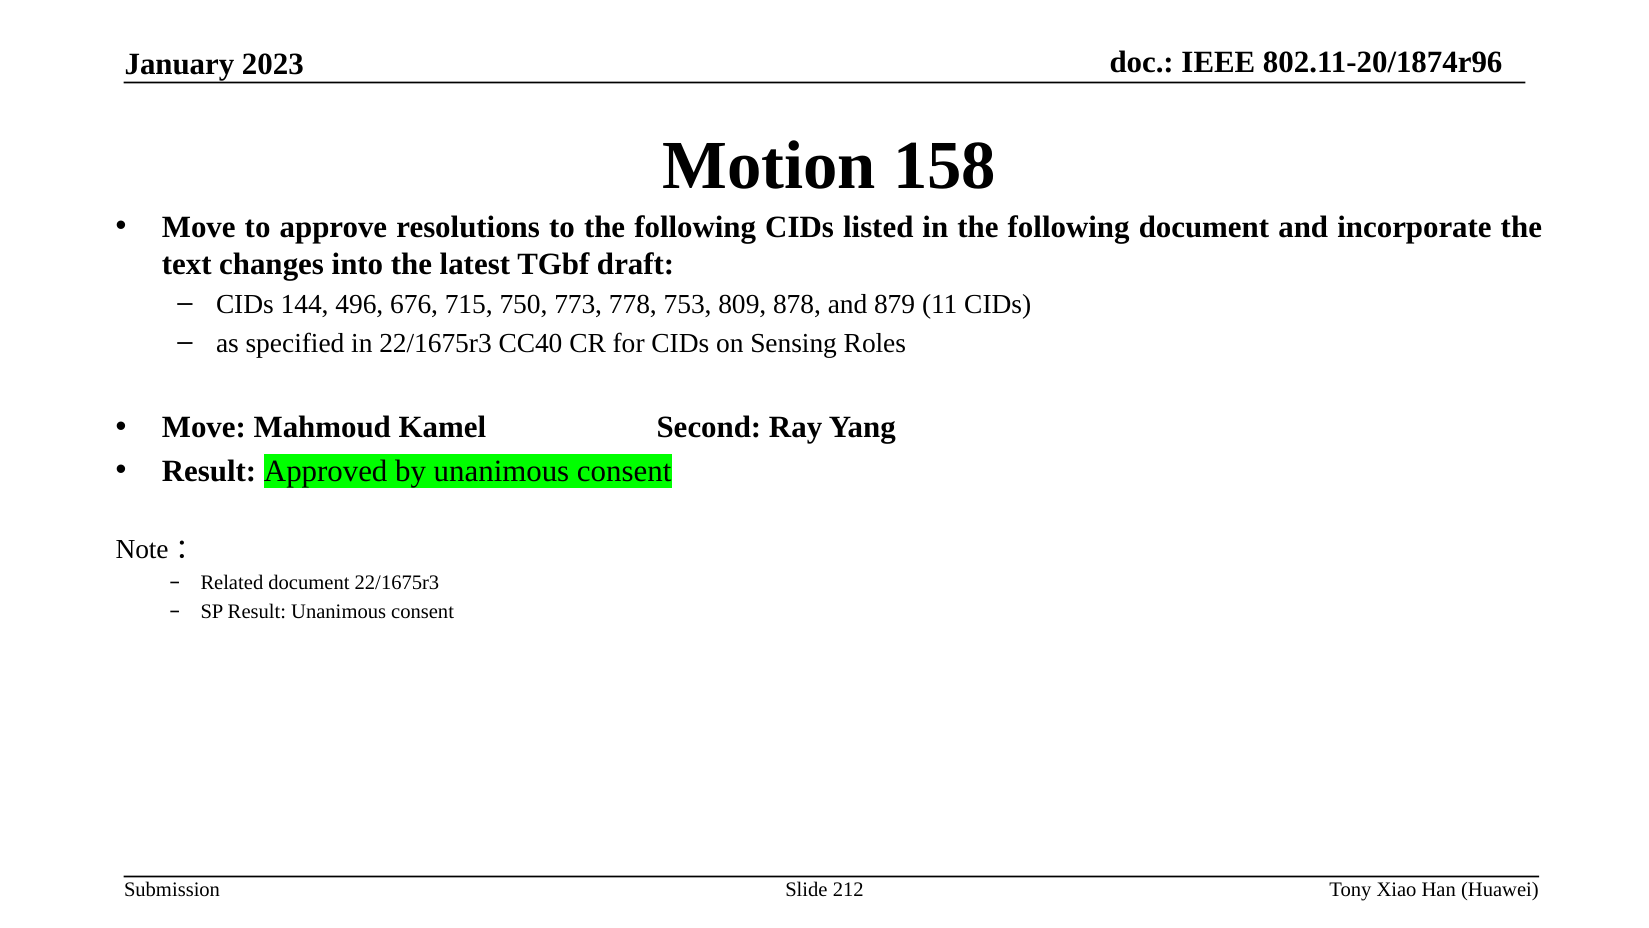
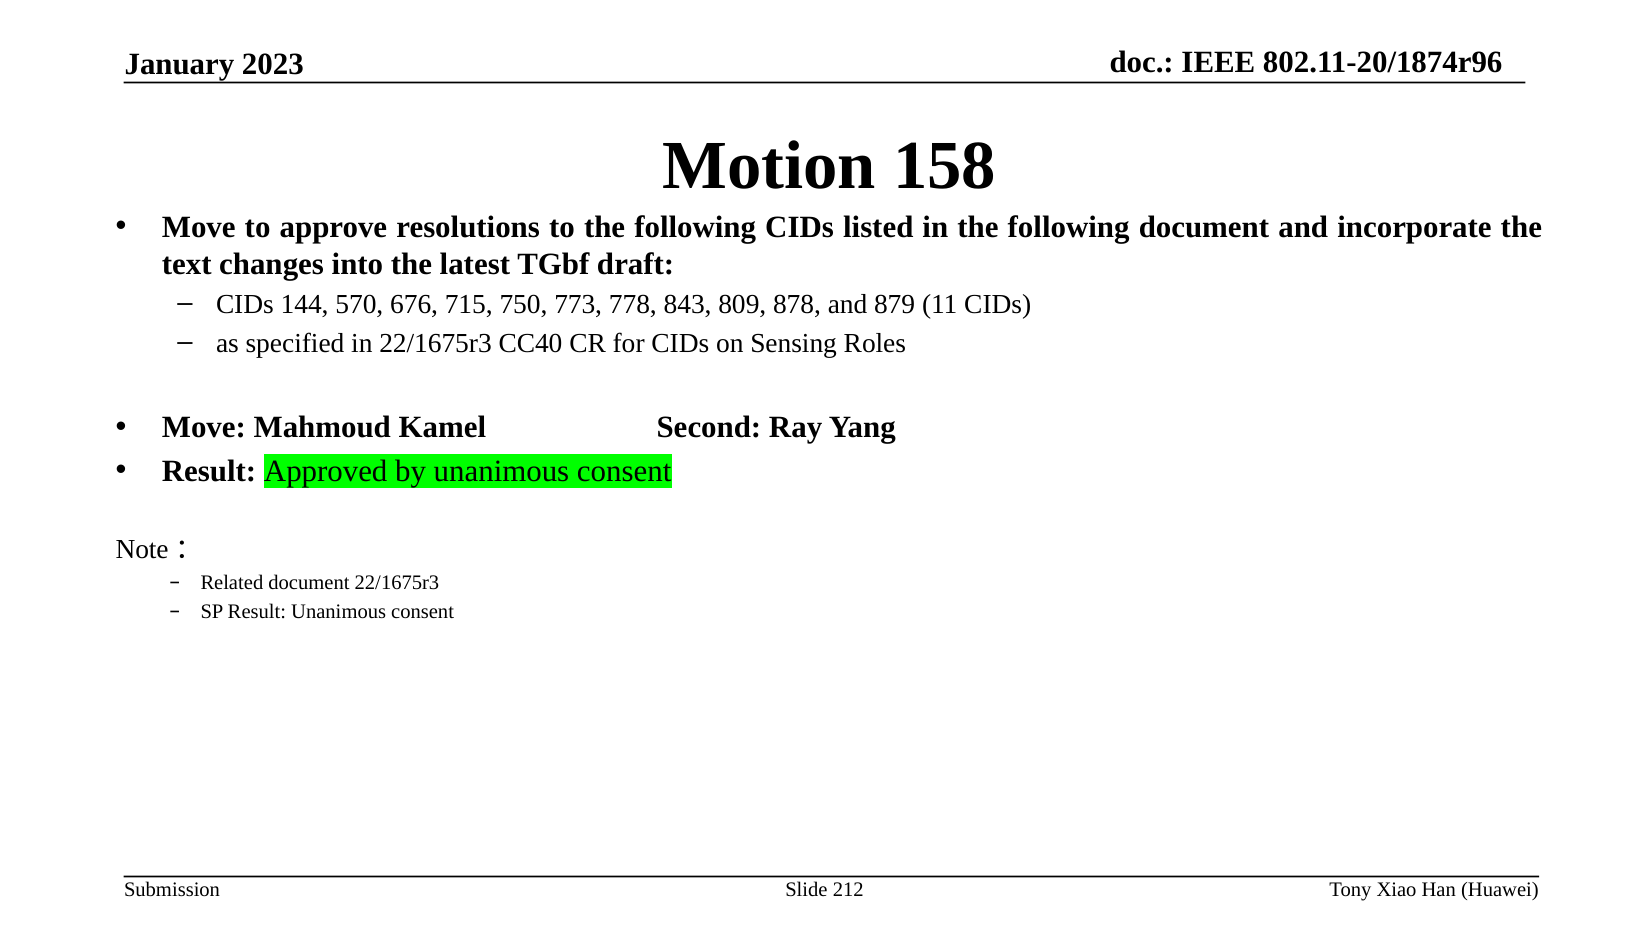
496: 496 -> 570 (359, 304)
753: 753 -> 843 (688, 304)
